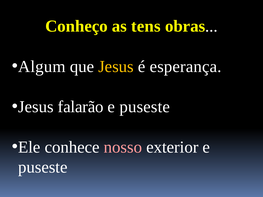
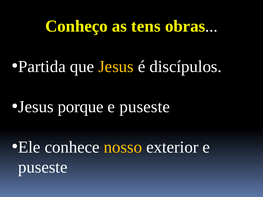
Algum: Algum -> Partida (42, 67)
esperança: esperança -> discípulos (186, 67)
falarão: falarão -> porque (81, 107)
nosso colour: pink -> yellow (123, 147)
